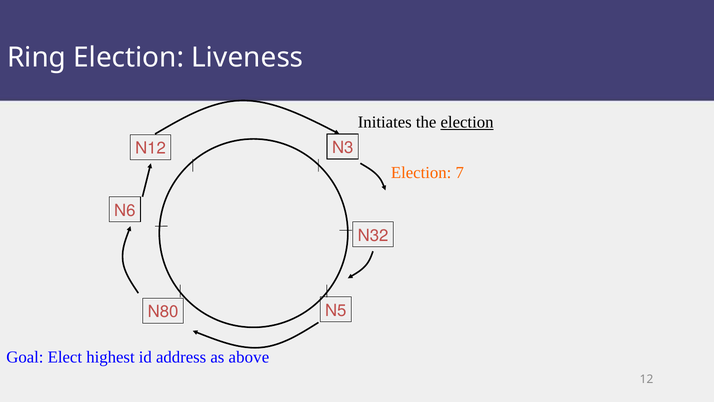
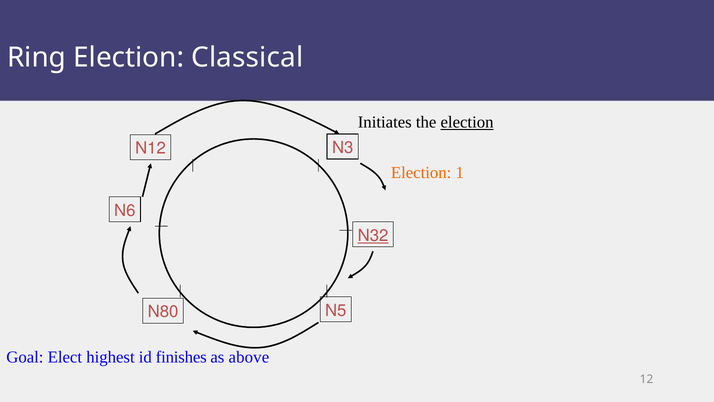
Liveness: Liveness -> Classical (247, 58)
7: 7 -> 1 (460, 173)
N32 underline: none -> present (373, 236)
address: address -> finishes (181, 357)
